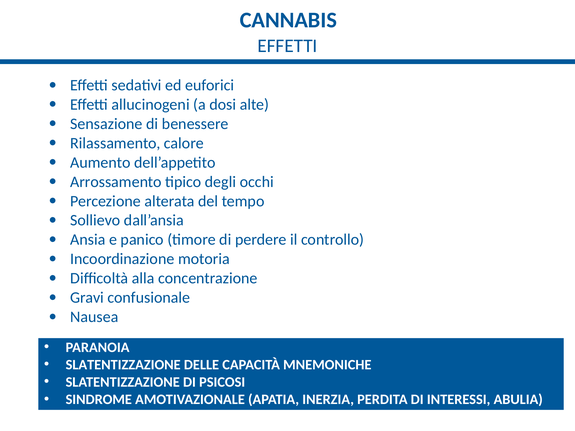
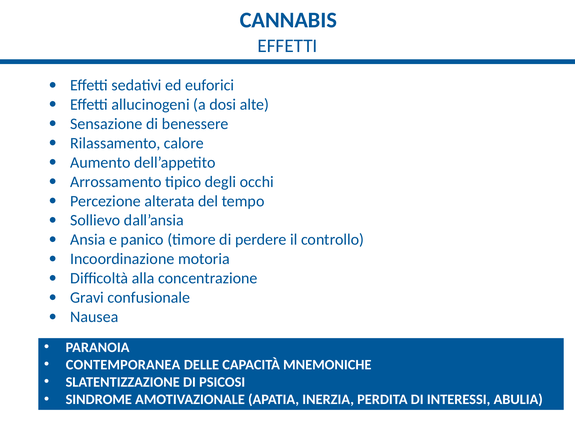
SLATENTIZZAZIONE: SLATENTIZZAZIONE -> CONTEMPORANEA (123, 365)
